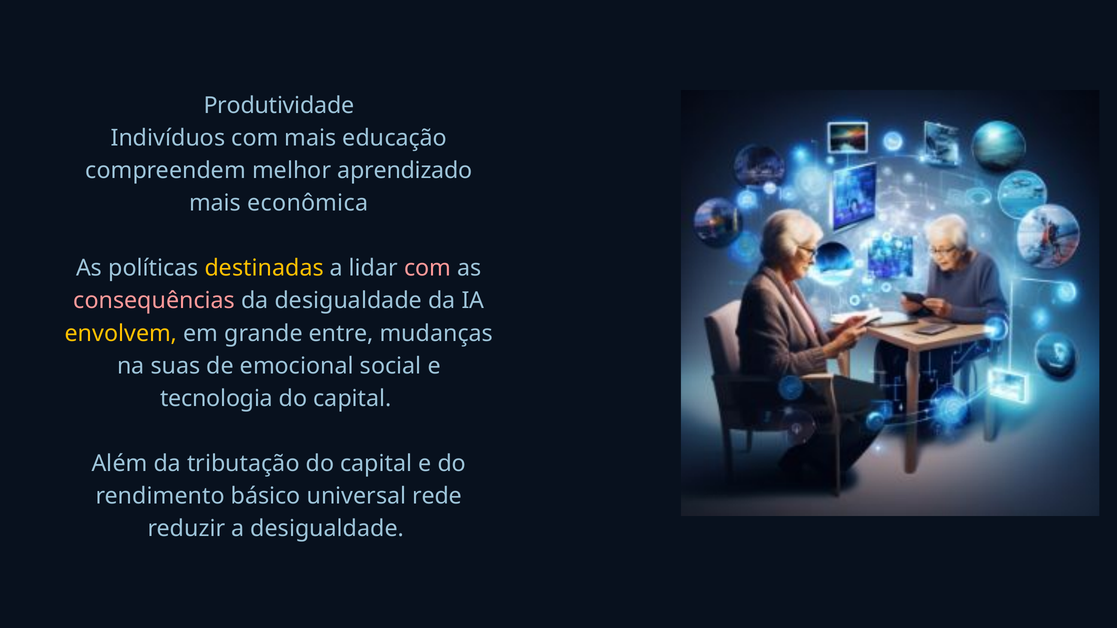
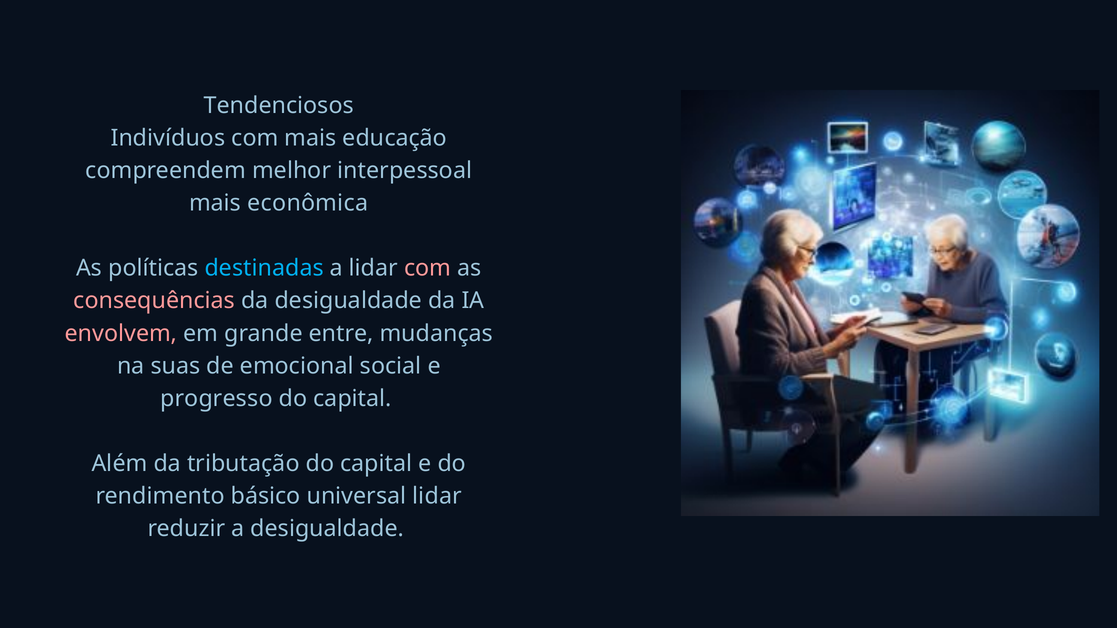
Produtividade: Produtividade -> Tendenciosos (279, 105)
aprendizado: aprendizado -> interpessoal (405, 171)
destinadas colour: yellow -> light blue (264, 268)
envolvem colour: yellow -> pink (121, 334)
tecnologia: tecnologia -> progresso (216, 399)
universal rede: rede -> lidar (437, 496)
